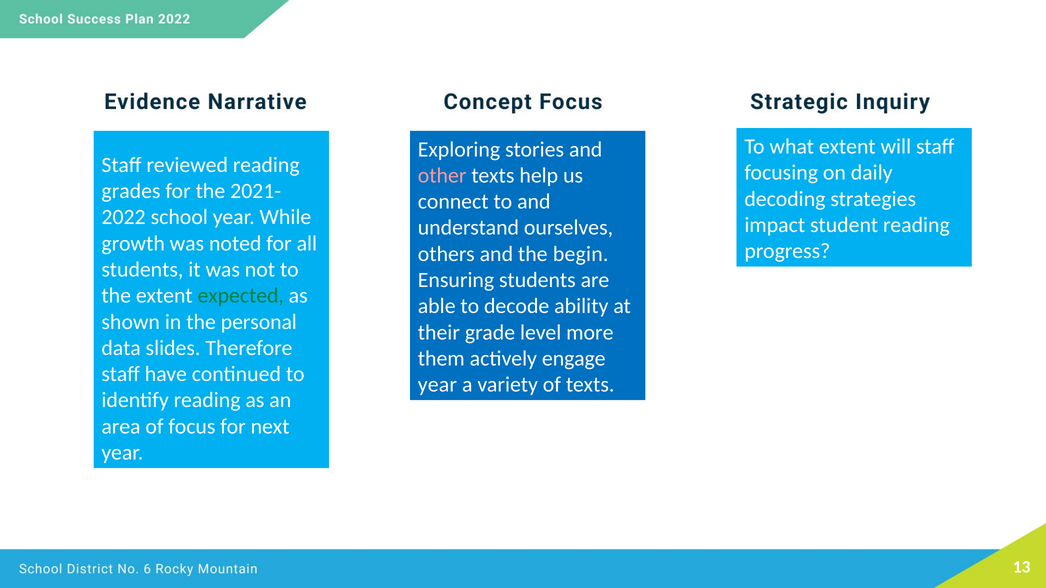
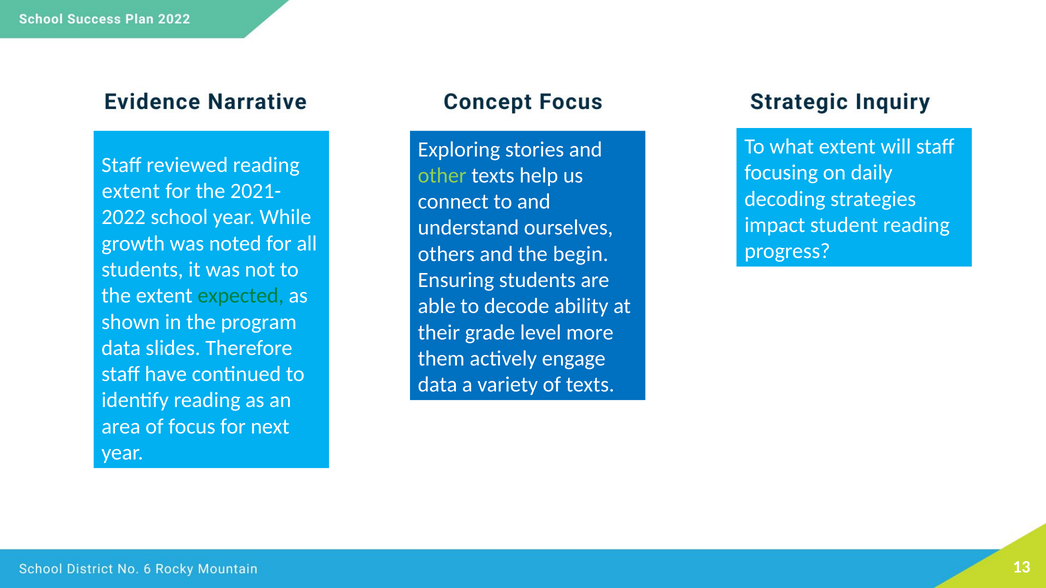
other colour: pink -> light green (442, 176)
grades: grades -> extent (131, 191)
personal: personal -> program (259, 322)
year: year -> data (438, 385)
